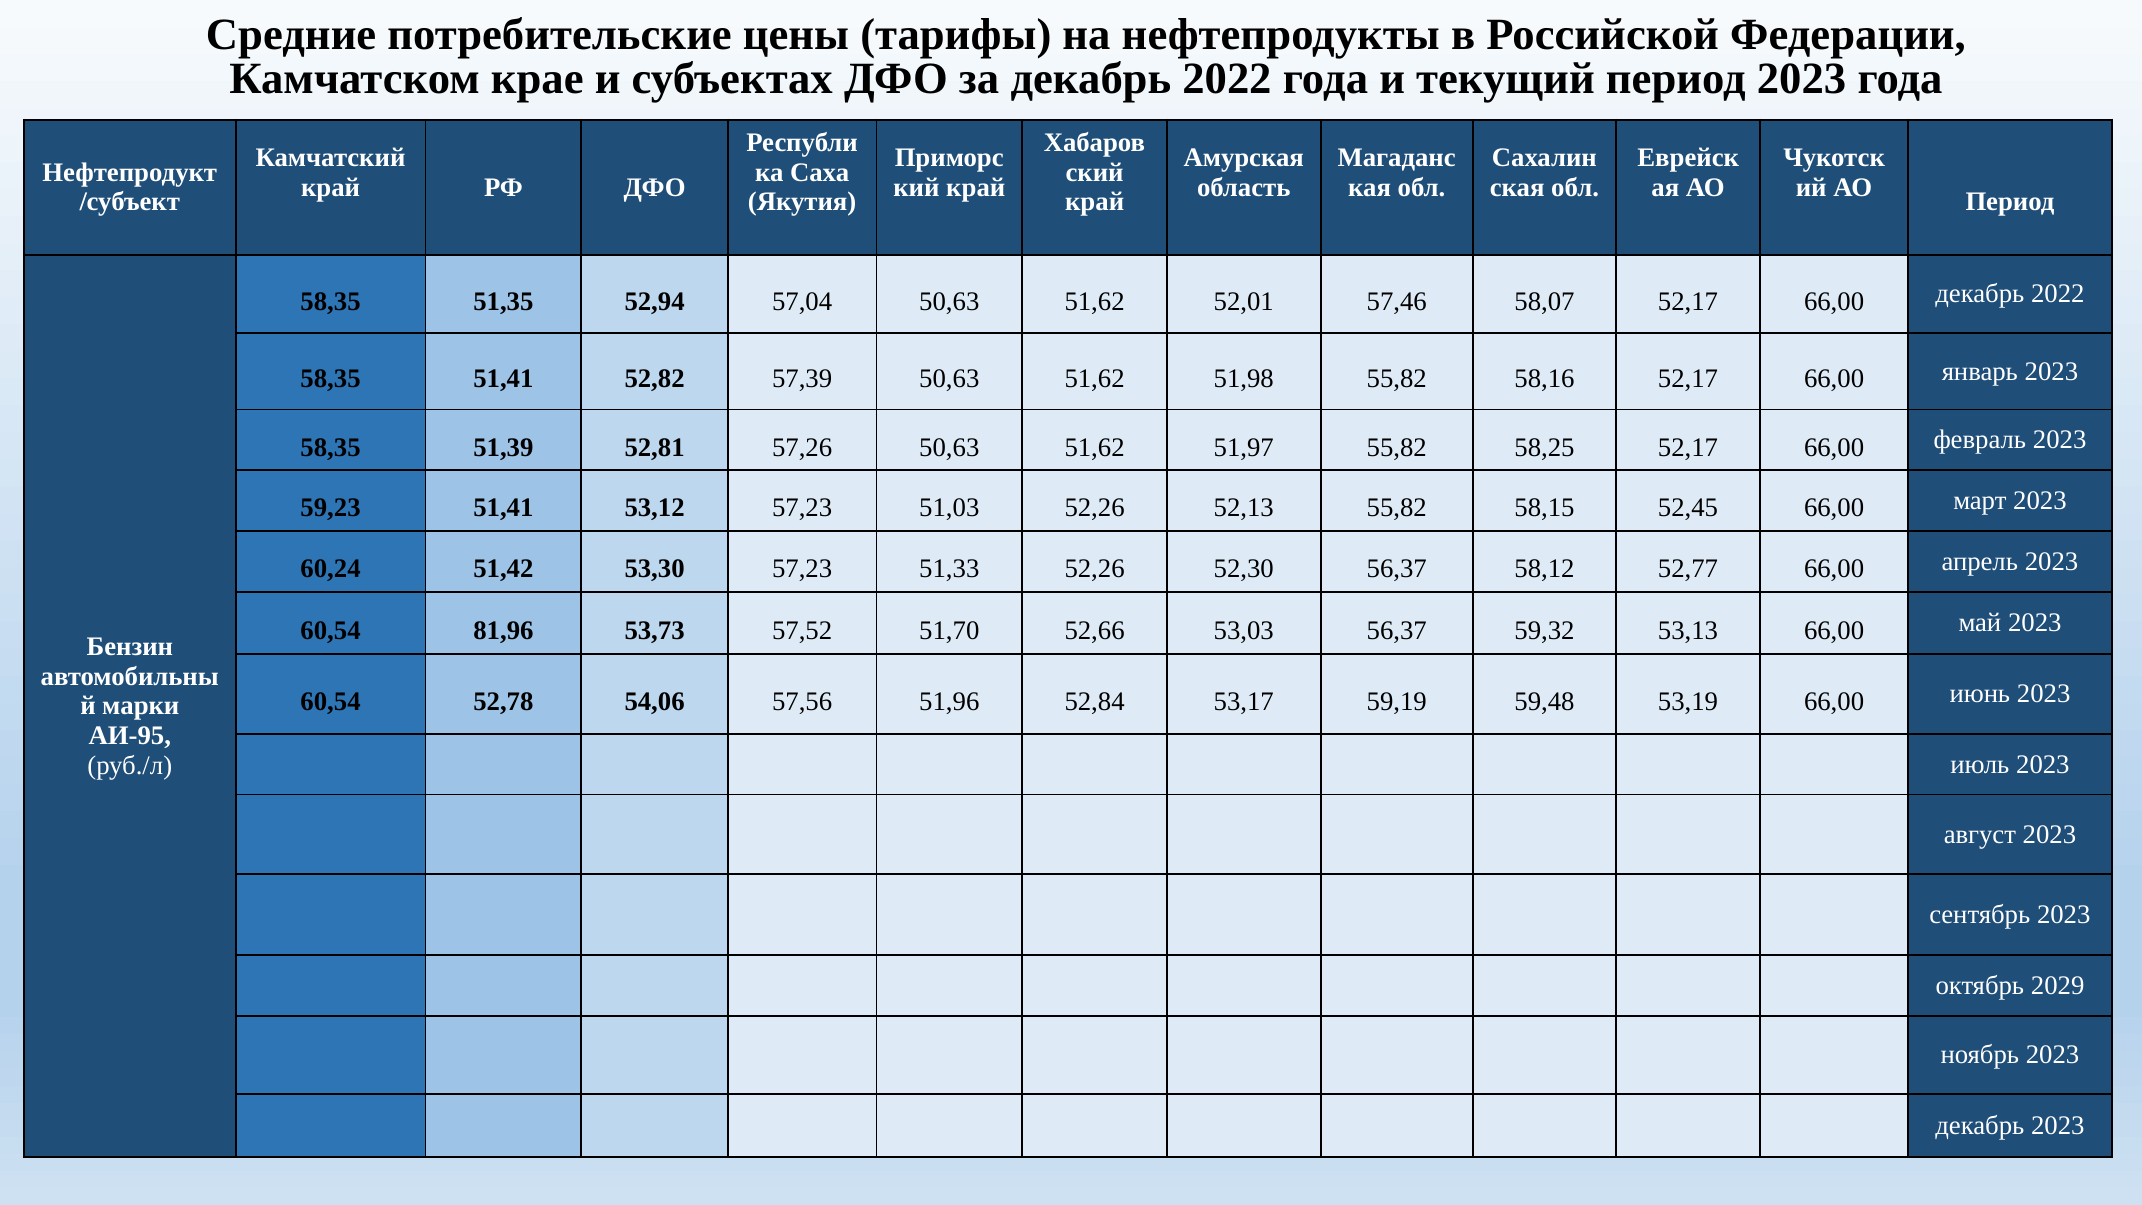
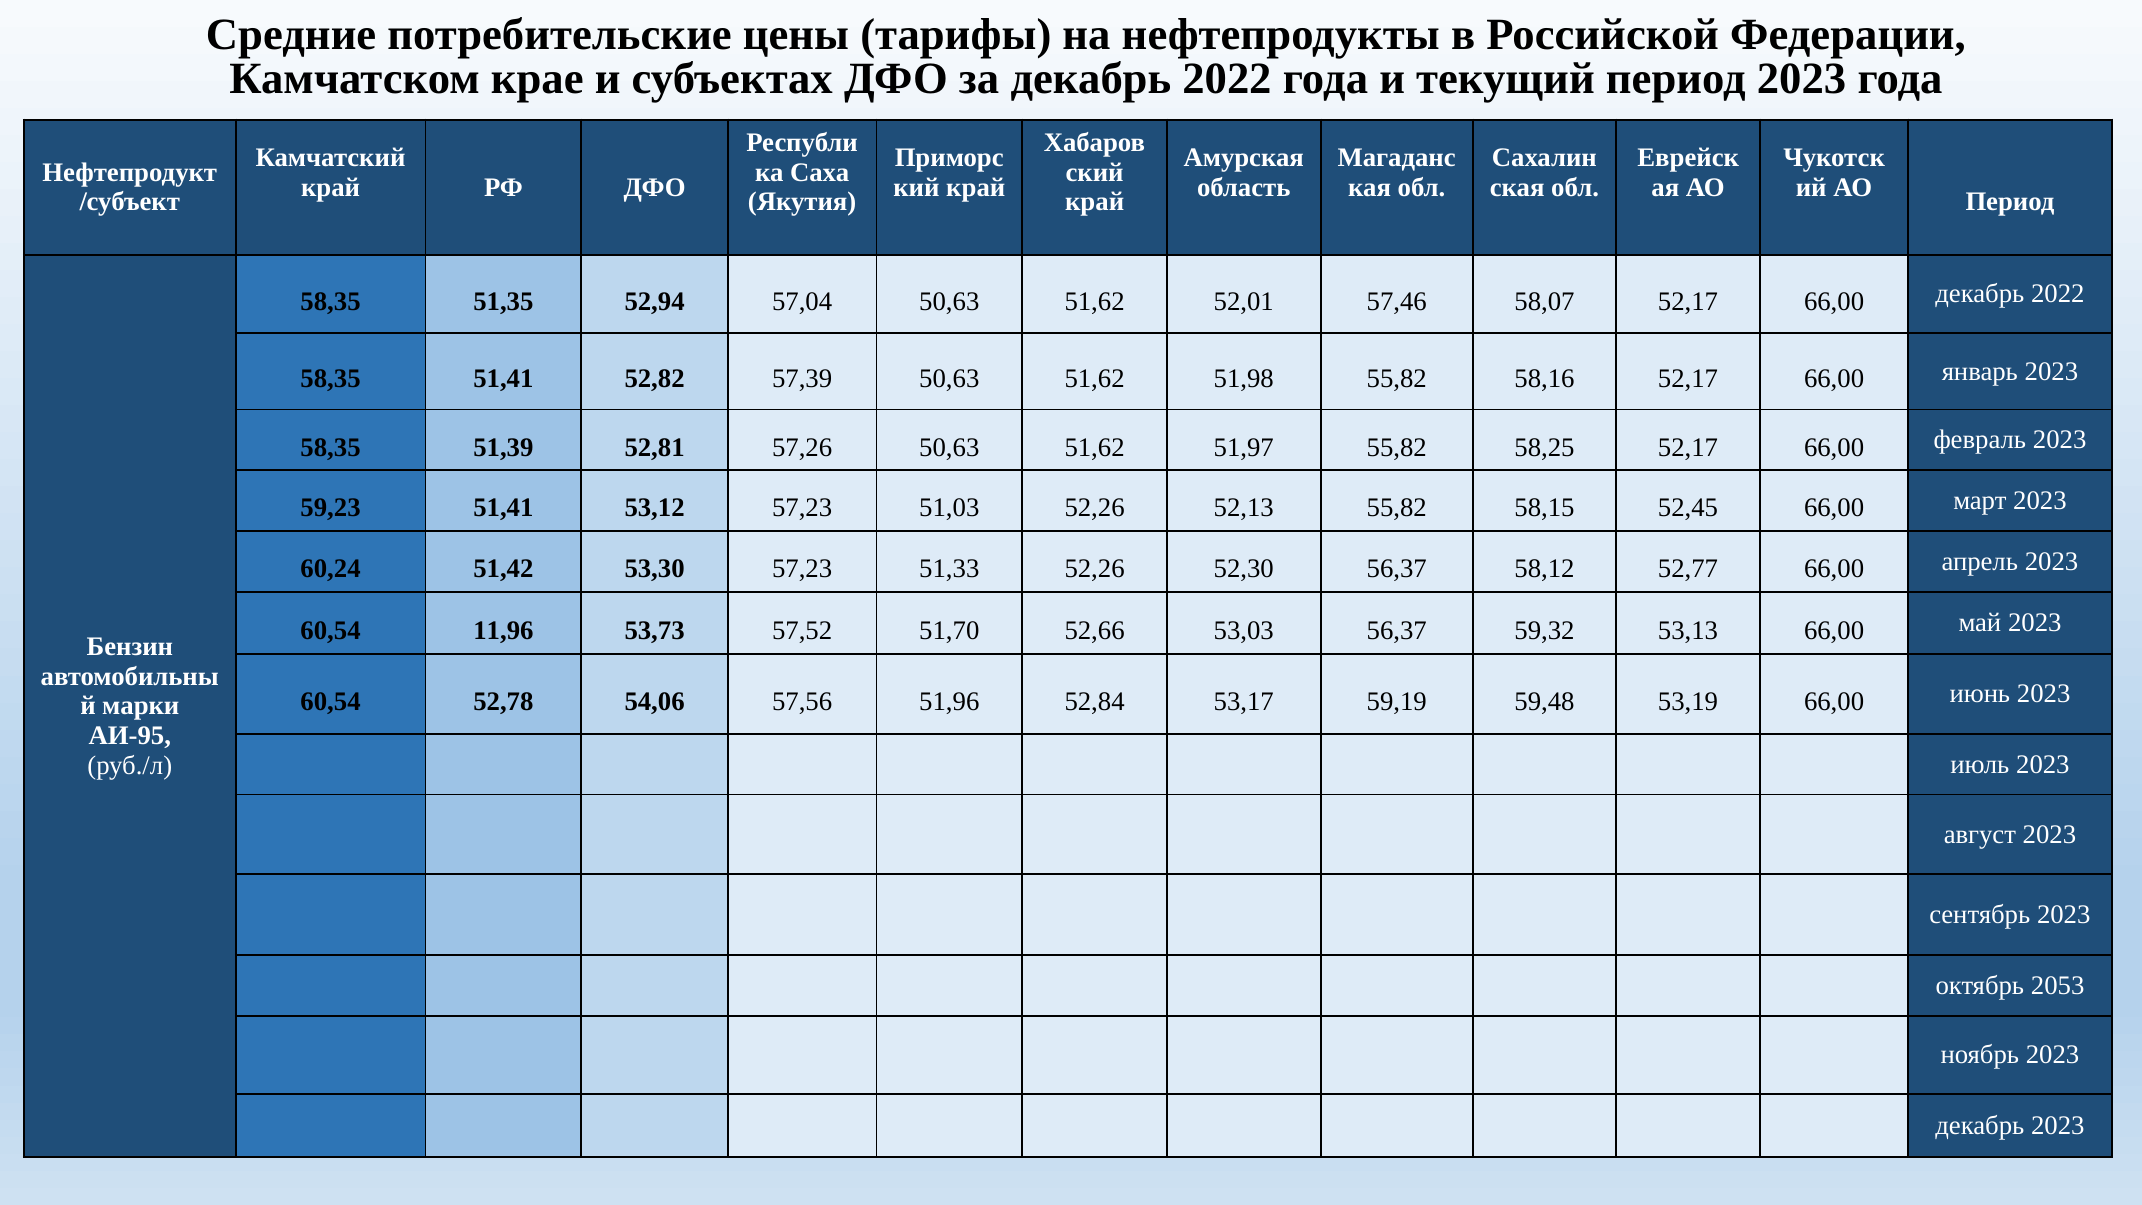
81,96: 81,96 -> 11,96 (503, 630)
2029: 2029 -> 2053 (2058, 985)
